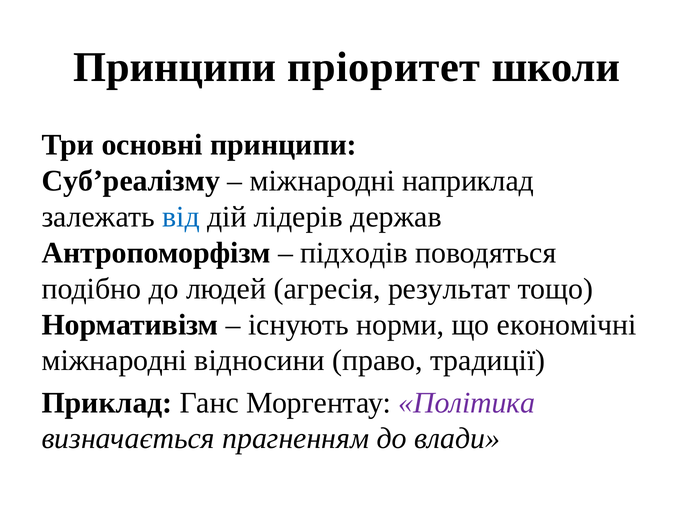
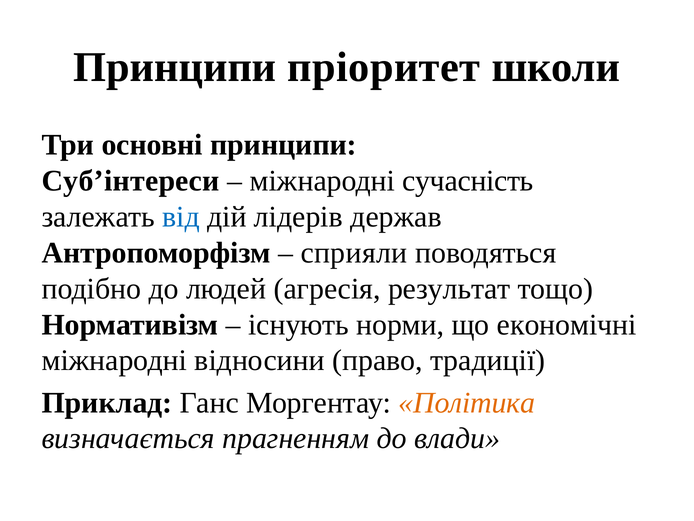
Суб’реалізму: Суб’реалізму -> Суб’інтереси (131, 181)
наприклад: наприклад -> сучасність (468, 181)
підходів: підходів -> сприяли (354, 253)
Політика colour: purple -> orange (467, 402)
